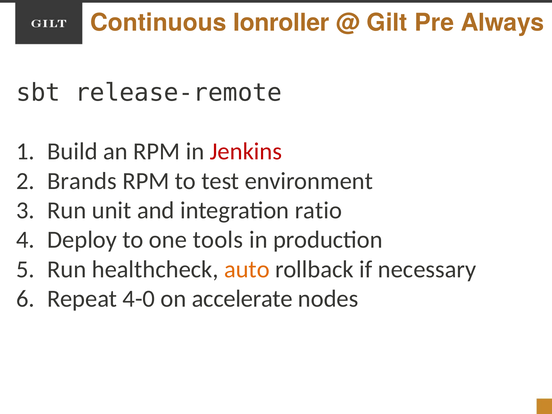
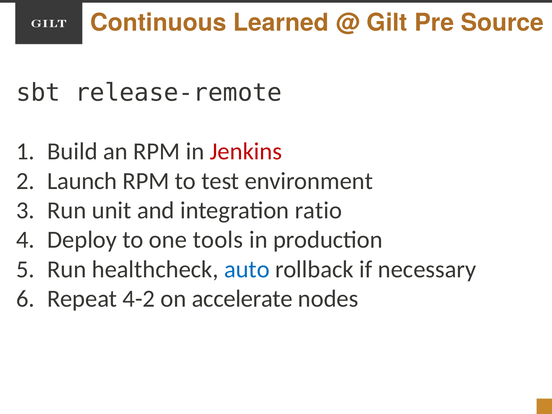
Ionroller: Ionroller -> Learned (281, 23)
Always: Always -> Source (502, 23)
Brands: Brands -> Launch (82, 181)
auto colour: orange -> blue (247, 269)
4-0: 4-0 -> 4-2 (139, 299)
